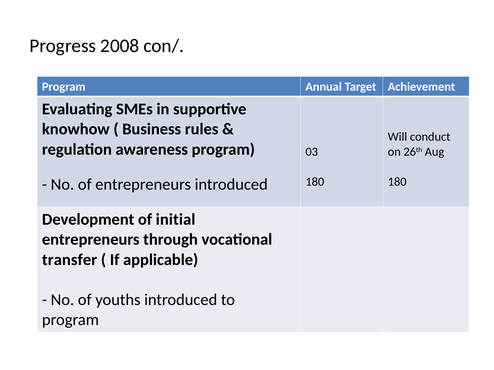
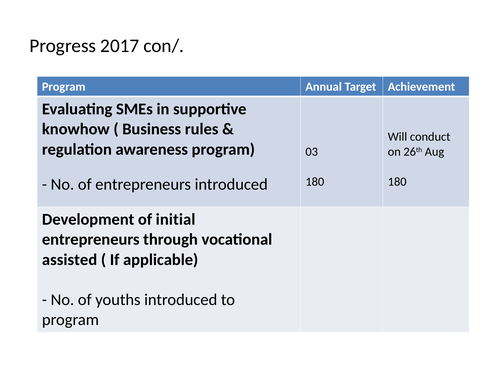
2008: 2008 -> 2017 (120, 46)
transfer: transfer -> assisted (70, 260)
